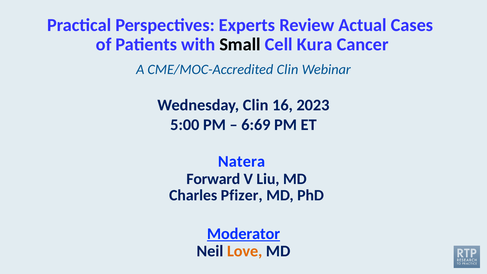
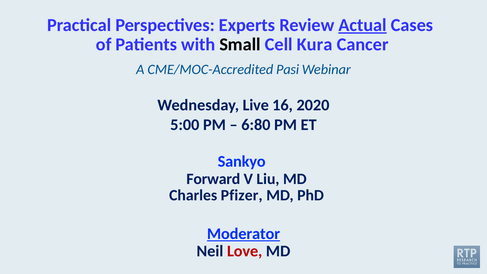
Actual underline: none -> present (363, 25)
CME/MOC-Accredited Clin: Clin -> Pasi (288, 69)
Wednesday Clin: Clin -> Live (256, 105)
2023: 2023 -> 2020 (313, 105)
6:69: 6:69 -> 6:80 (256, 125)
Natera: Natera -> Sankyo (242, 161)
Love colour: orange -> red (245, 251)
